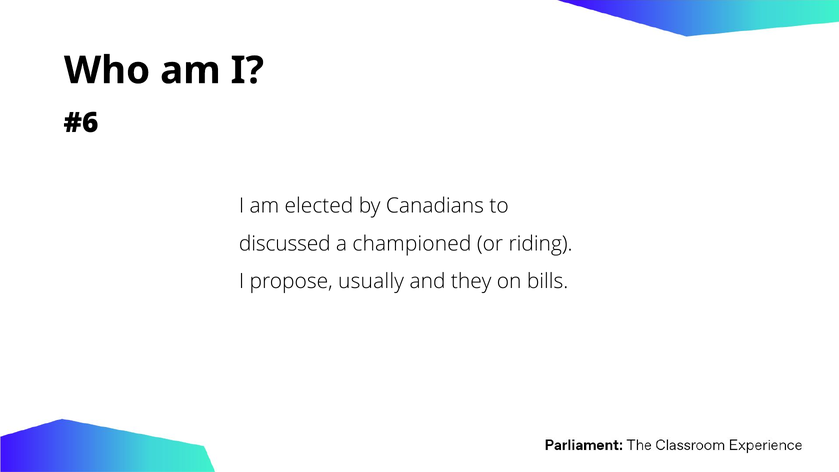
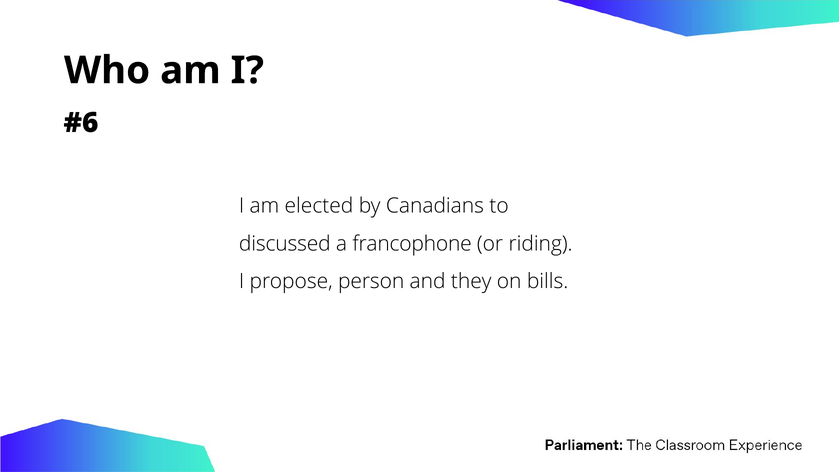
championed: championed -> francophone (412, 244)
usually: usually -> person (371, 281)
